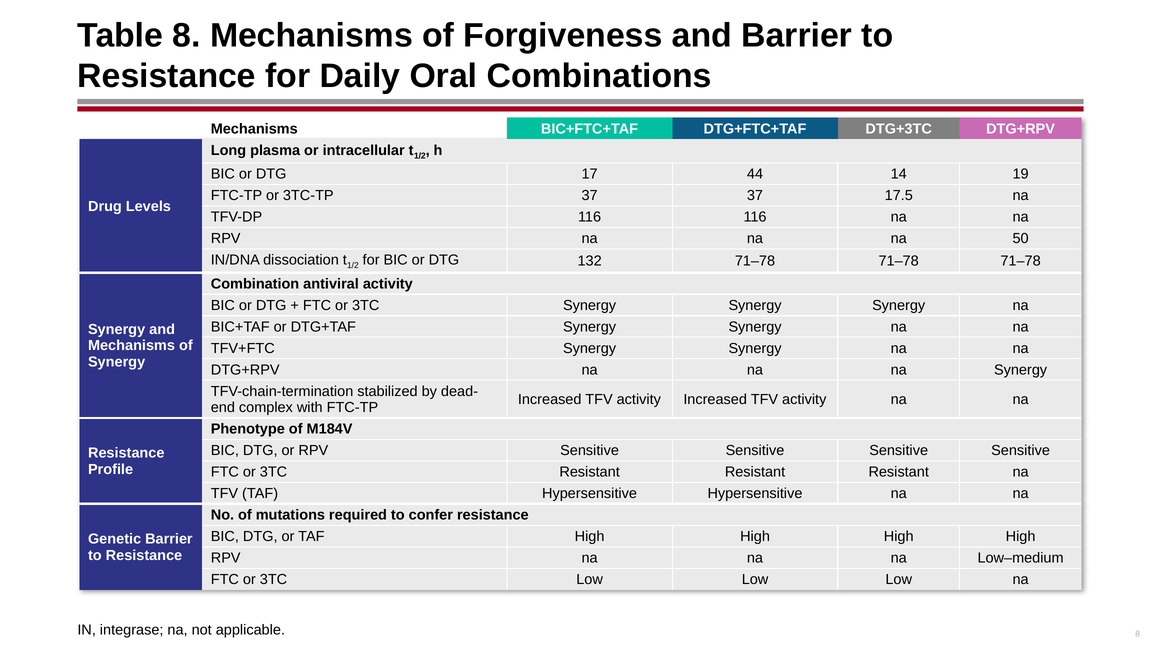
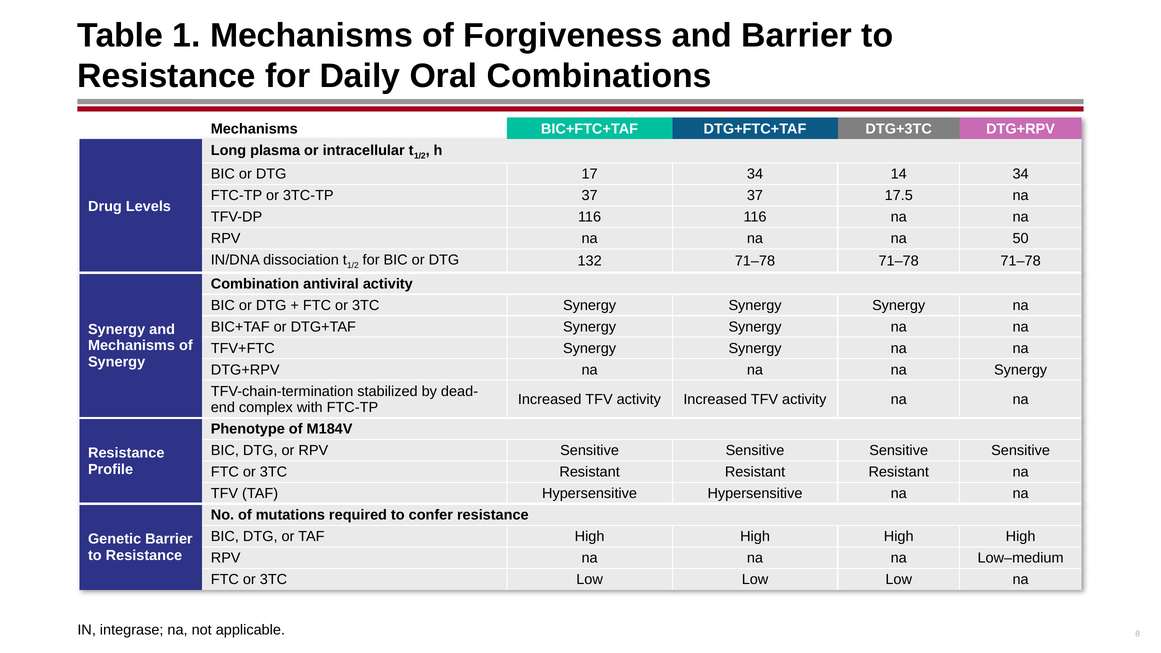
Table 8: 8 -> 1 (187, 35)
17 44: 44 -> 34 (755, 174)
14 19: 19 -> 34 (1021, 174)
